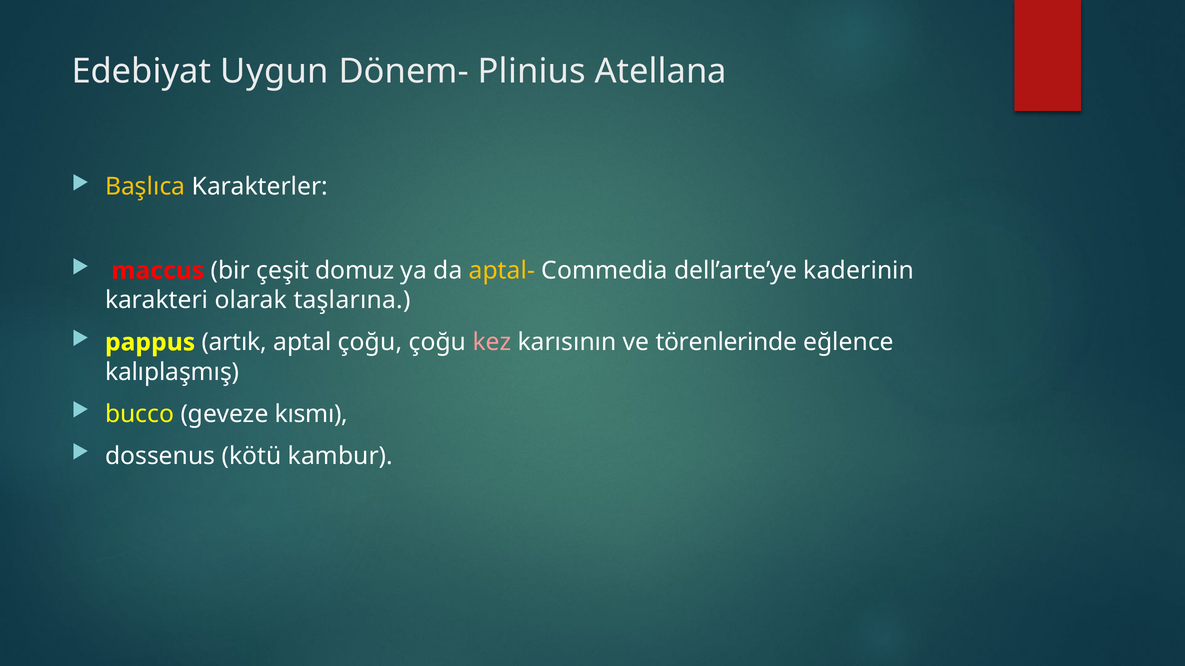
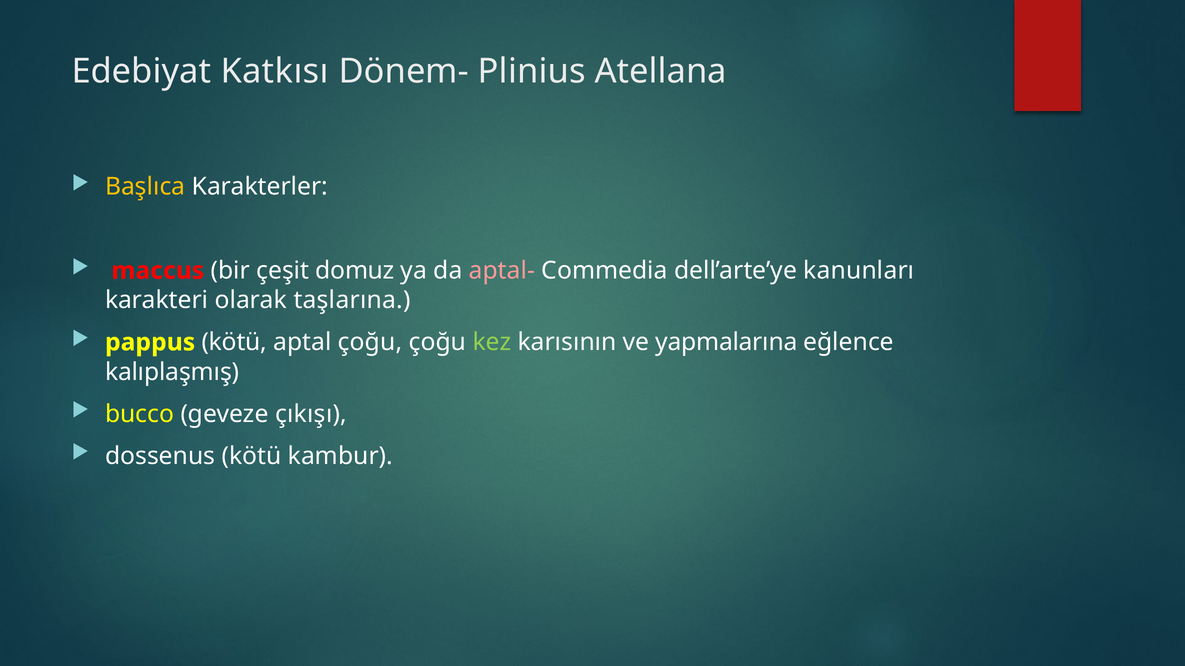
Uygun: Uygun -> Katkısı (275, 72)
aptal- colour: yellow -> pink (502, 271)
kaderinin: kaderinin -> kanunları (859, 271)
pappus artık: artık -> kötü (234, 343)
kez colour: pink -> light green (492, 343)
törenlerinde: törenlerinde -> yapmalarına (726, 343)
kısmı: kısmı -> çıkışı (311, 414)
